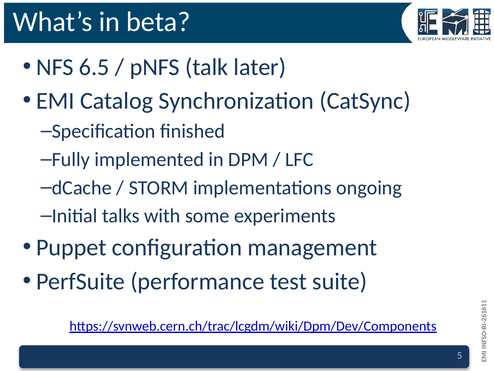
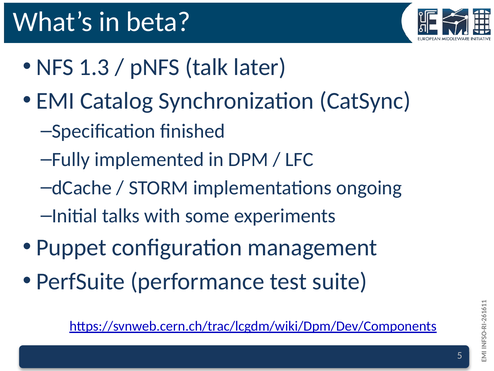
6.5: 6.5 -> 1.3 (94, 67)
